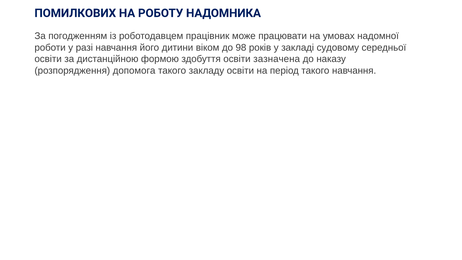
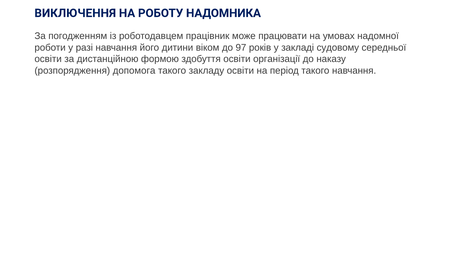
ПОМИЛКОВИХ: ПОМИЛКОВИХ -> ВИКЛЮЧЕННЯ (75, 13)
98: 98 -> 97 (241, 47)
зазначена: зазначена -> організації (277, 59)
